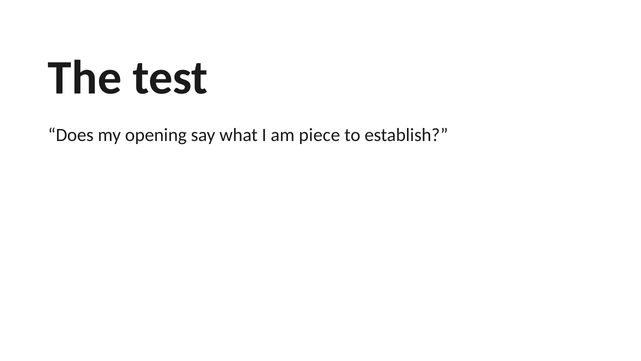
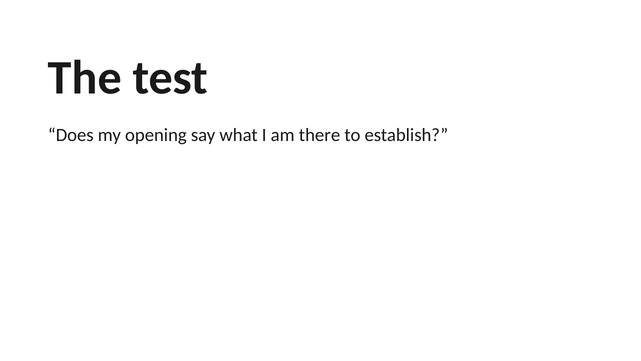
piece: piece -> there (320, 135)
